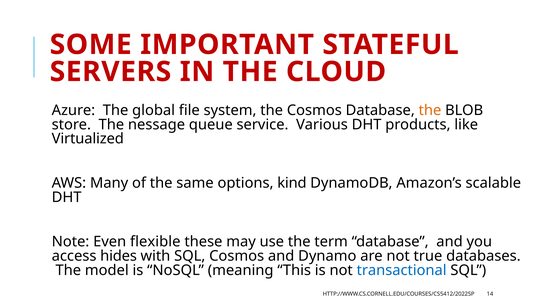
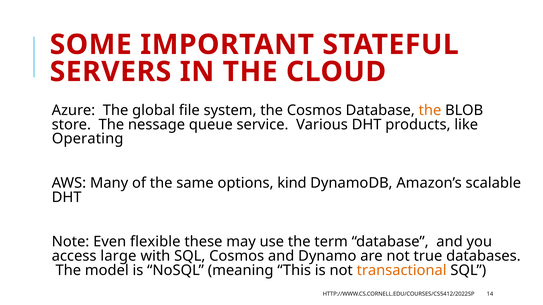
Virtualized: Virtualized -> Operating (88, 139)
hides: hides -> large (118, 256)
transactional colour: blue -> orange (402, 271)
